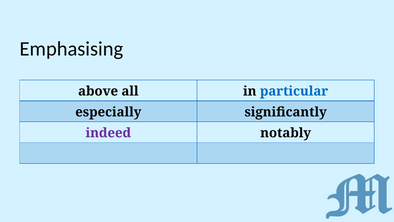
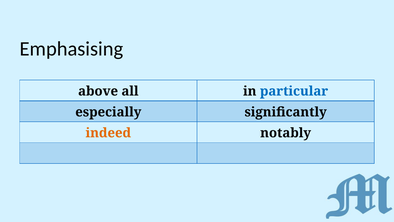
indeed colour: purple -> orange (108, 133)
